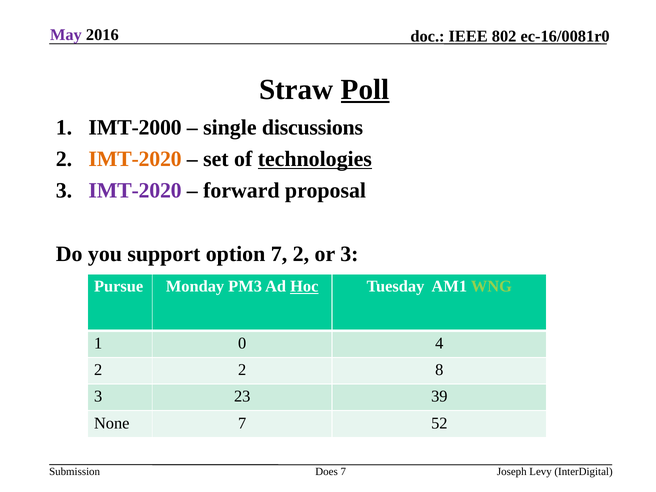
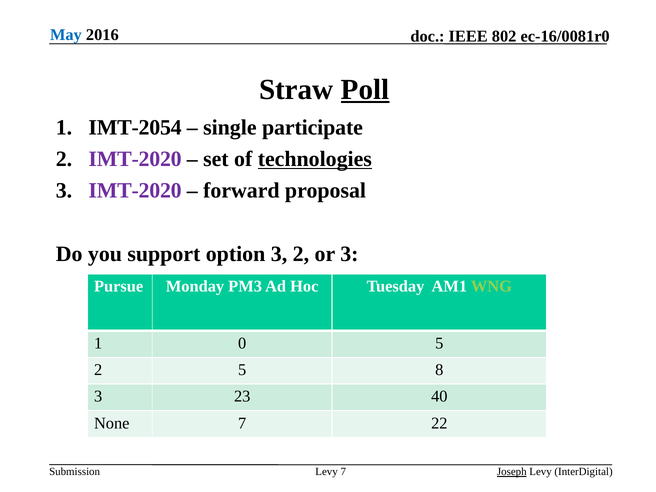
May colour: purple -> blue (66, 35)
IMT-2000: IMT-2000 -> IMT-2054 (135, 127)
discussions: discussions -> participate (312, 127)
IMT-2020 colour: orange -> purple (135, 159)
option 7: 7 -> 3 (279, 254)
Hoc underline: present -> none (304, 286)
0 4: 4 -> 5 (439, 343)
2 2: 2 -> 5 (242, 370)
39: 39 -> 40 (439, 397)
52: 52 -> 22 (439, 423)
Does: Does -> Levy (327, 472)
Joseph underline: none -> present (512, 472)
